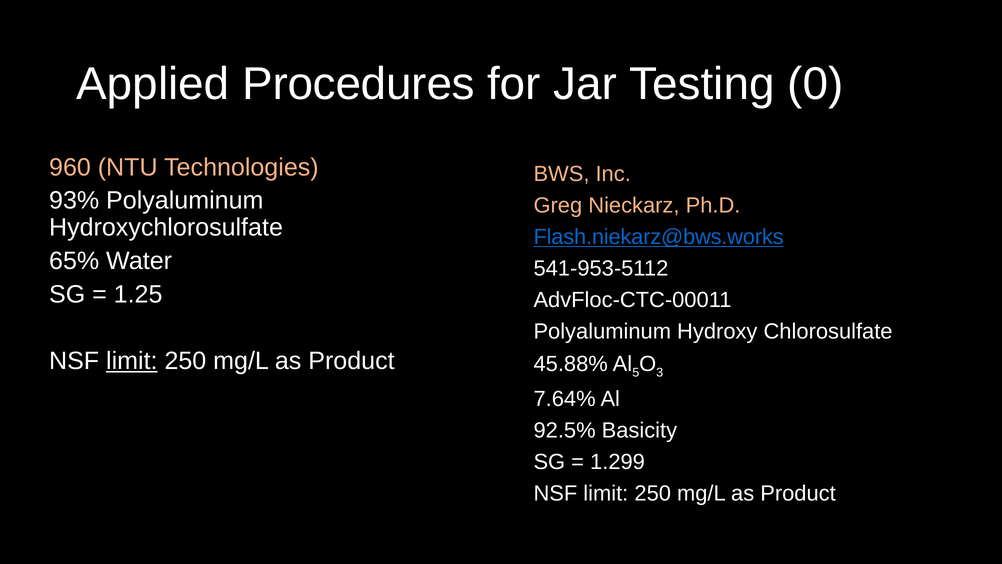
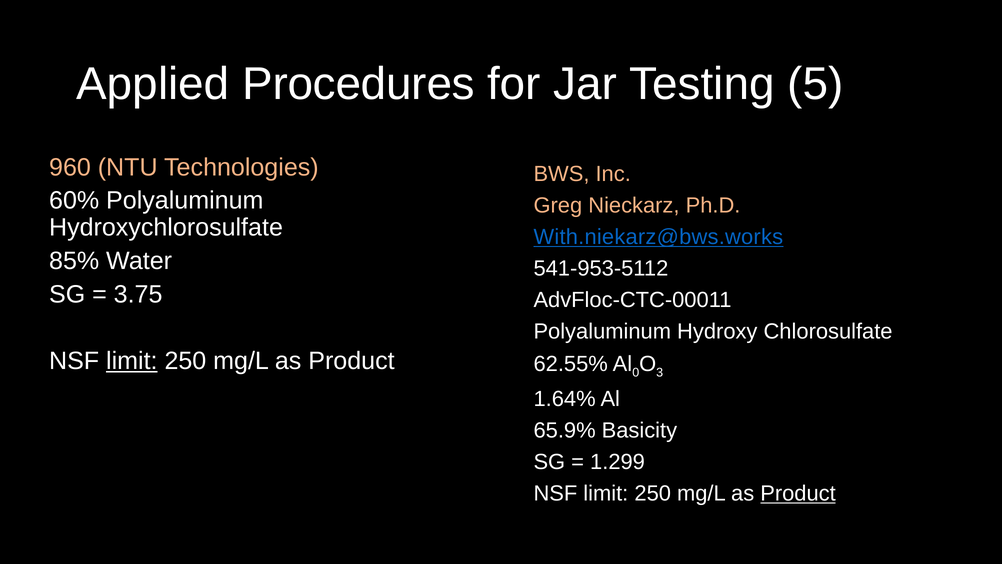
0: 0 -> 5 (815, 84)
93%: 93% -> 60% (74, 200)
Flash.niekarz@bws.works: Flash.niekarz@bws.works -> With.niekarz@bws.works (658, 237)
65%: 65% -> 85% (74, 261)
1.25: 1.25 -> 3.75 (138, 294)
45.88%: 45.88% -> 62.55% (571, 364)
5: 5 -> 0 (636, 372)
7.64%: 7.64% -> 1.64% (565, 399)
92.5%: 92.5% -> 65.9% (565, 430)
Product underline: none -> present (798, 493)
